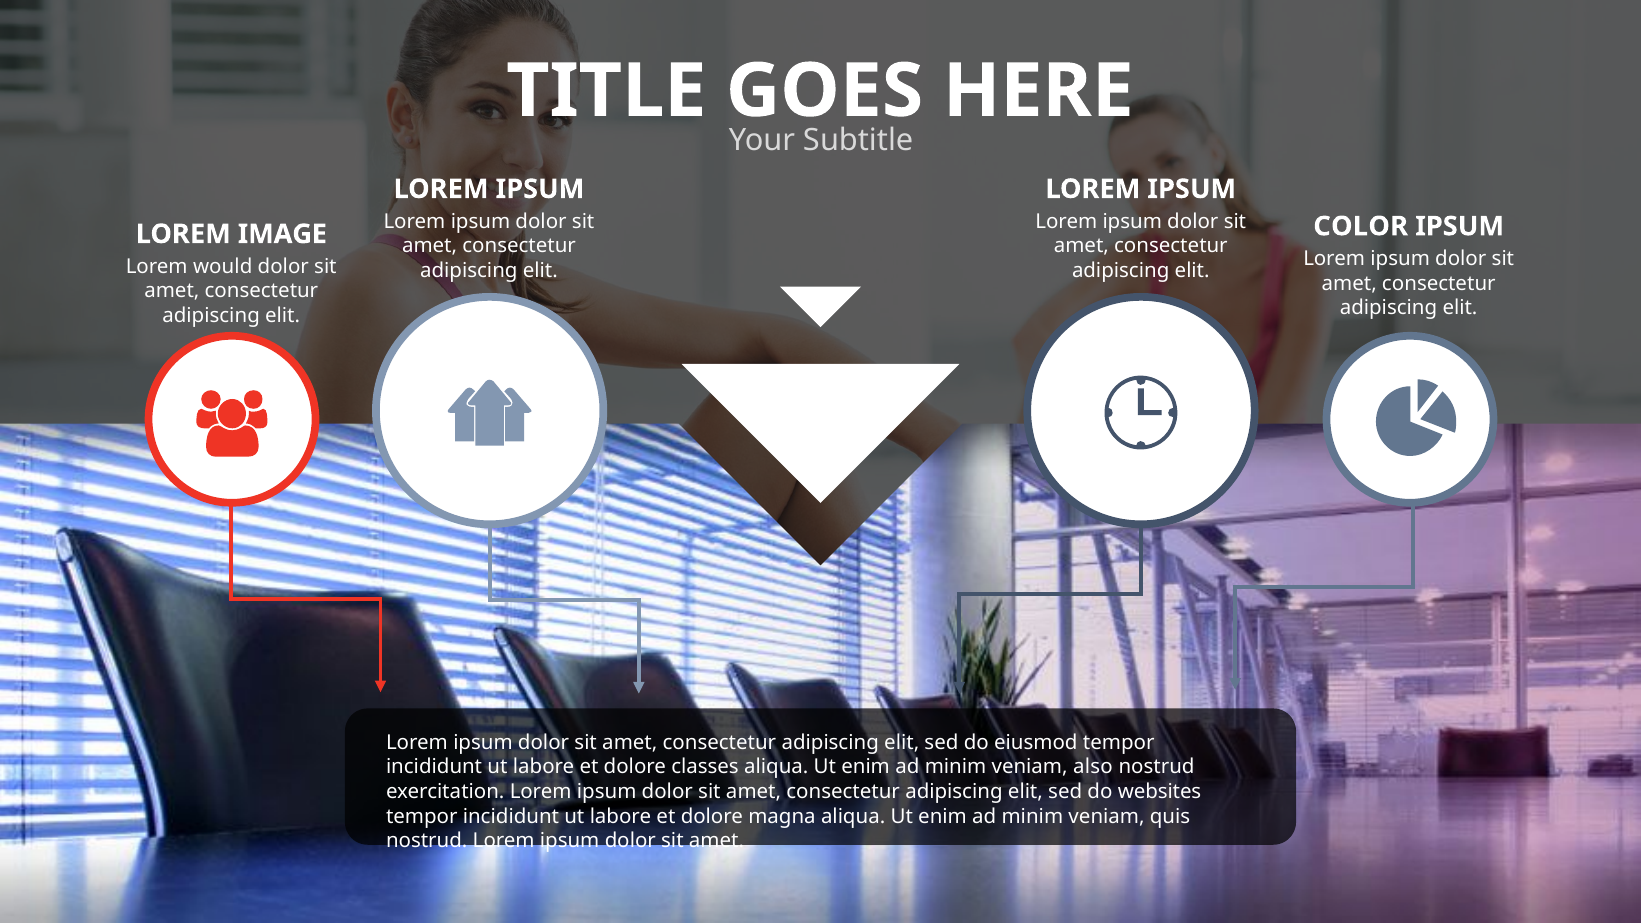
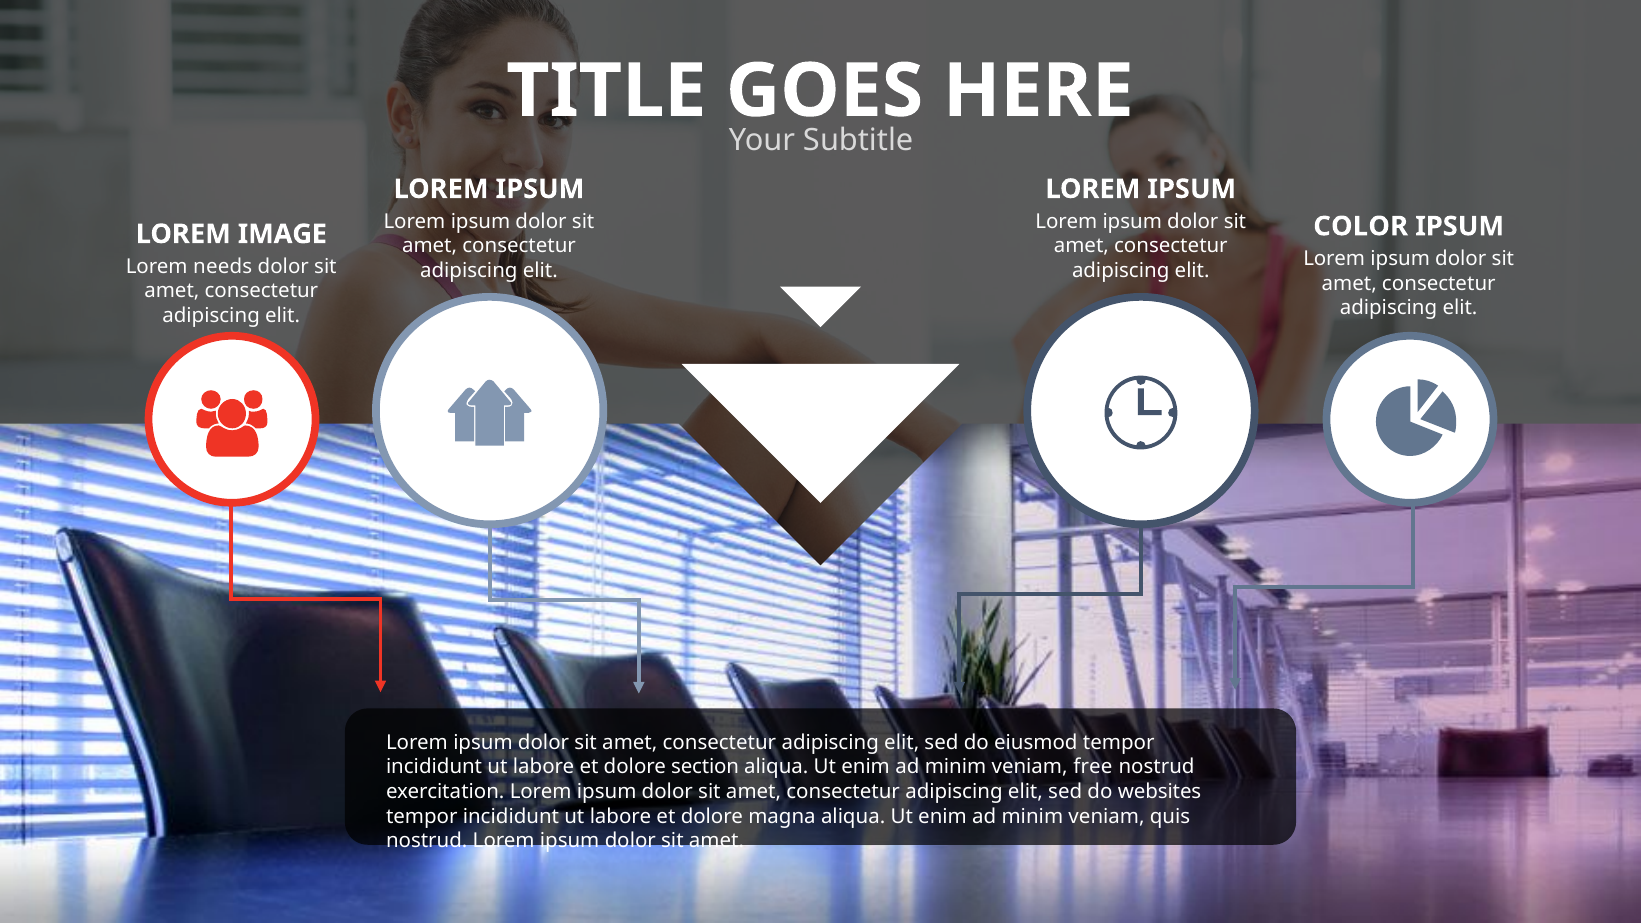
would: would -> needs (223, 266)
classes: classes -> section (705, 767)
also: also -> free (1093, 767)
